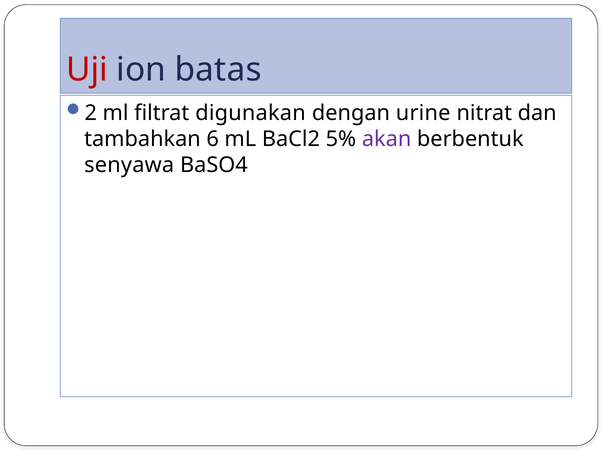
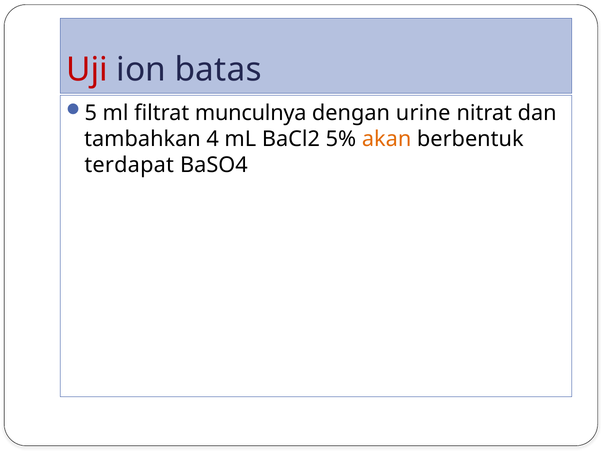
2: 2 -> 5 (91, 113)
digunakan: digunakan -> munculnya (251, 113)
6: 6 -> 4 (213, 139)
akan colour: purple -> orange (387, 139)
senyawa: senyawa -> terdapat (129, 165)
